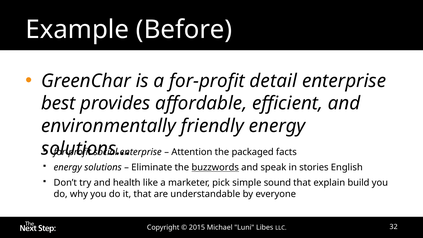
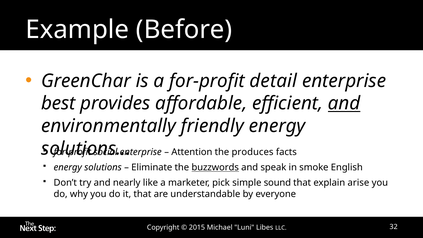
and underline: none -> present (344, 103)
packaged: packaged -> produces (253, 152)
stories: stories -> smoke (314, 167)
health: health -> nearly (127, 183)
build: build -> arise (358, 183)
